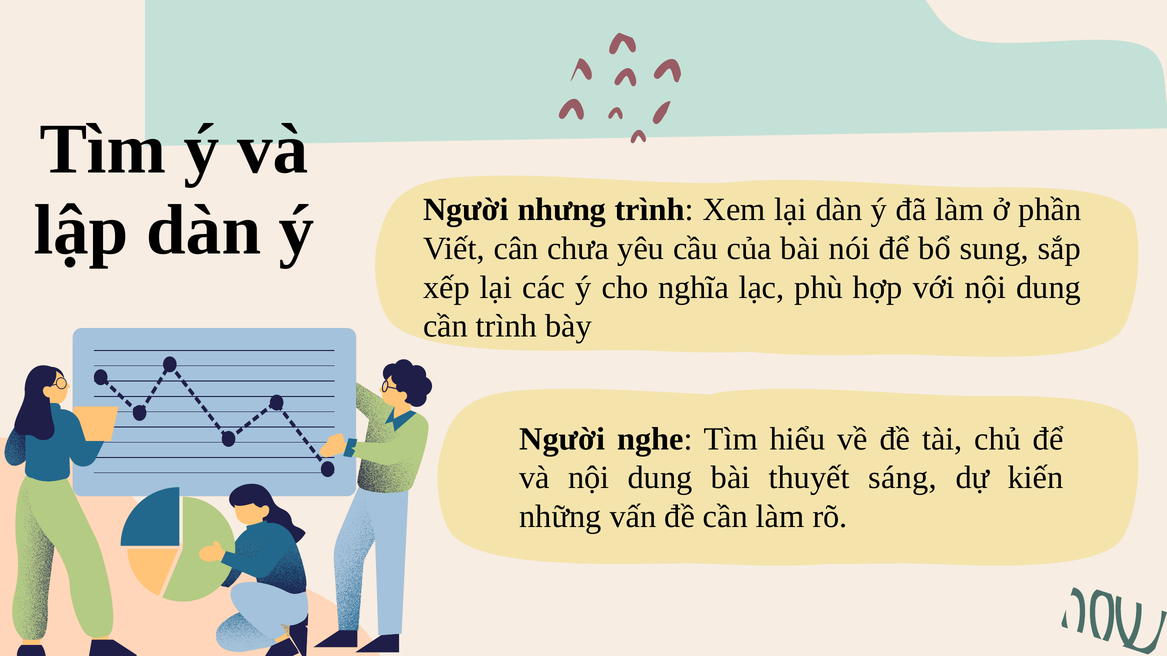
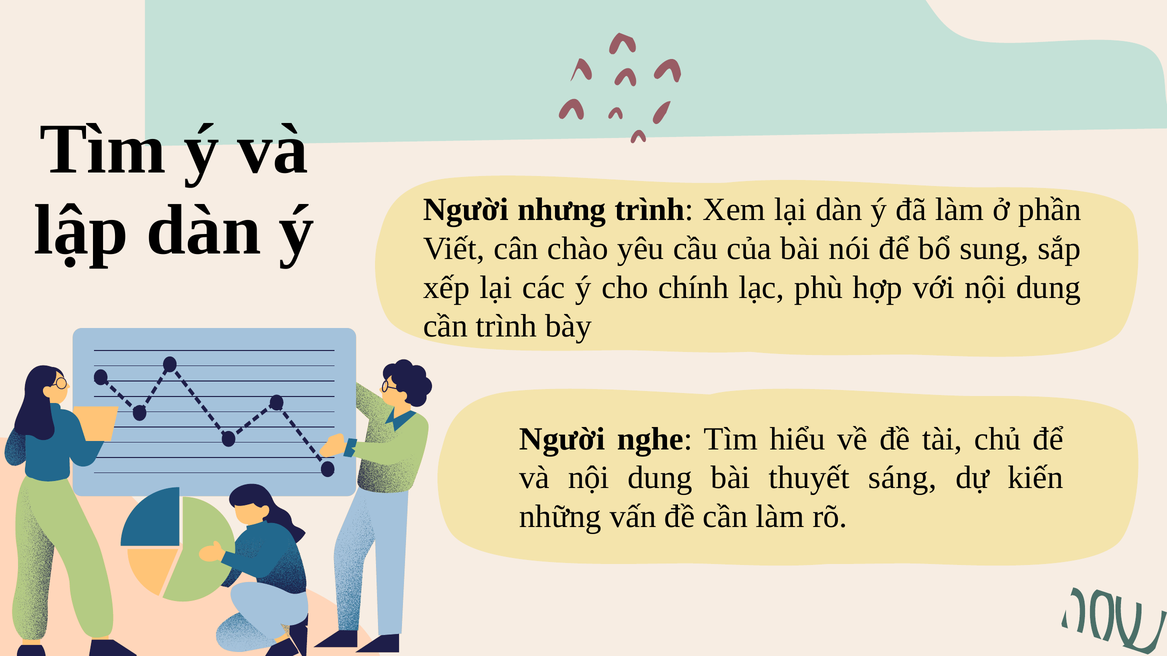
chưa: chưa -> chào (578, 249)
nghĩa: nghĩa -> chính (694, 288)
